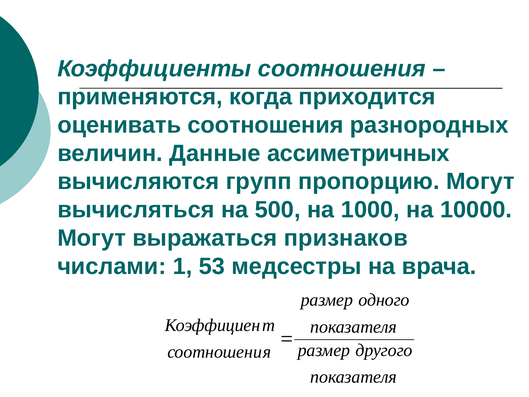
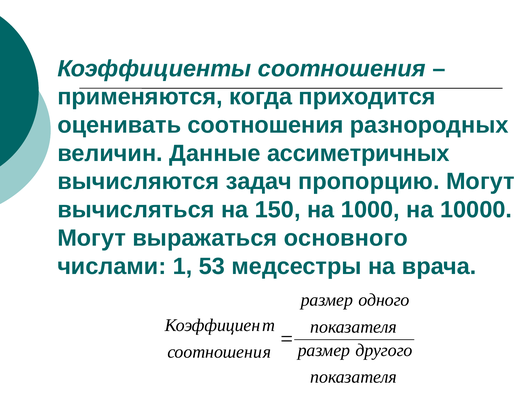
групп: групп -> задач (259, 181)
500: 500 -> 150 (278, 210)
признаков: признаков -> основного (346, 238)
